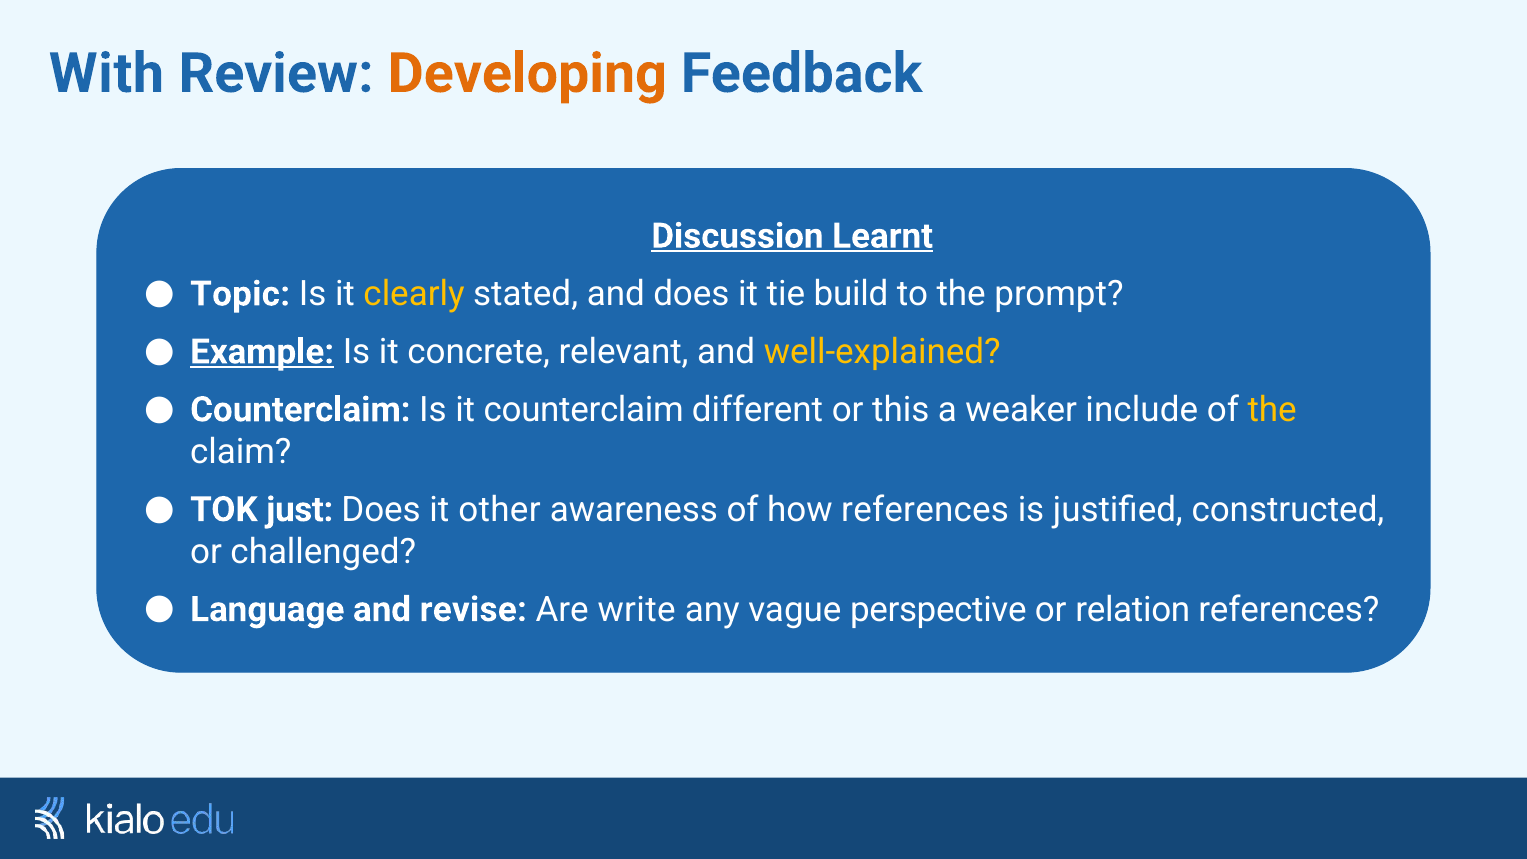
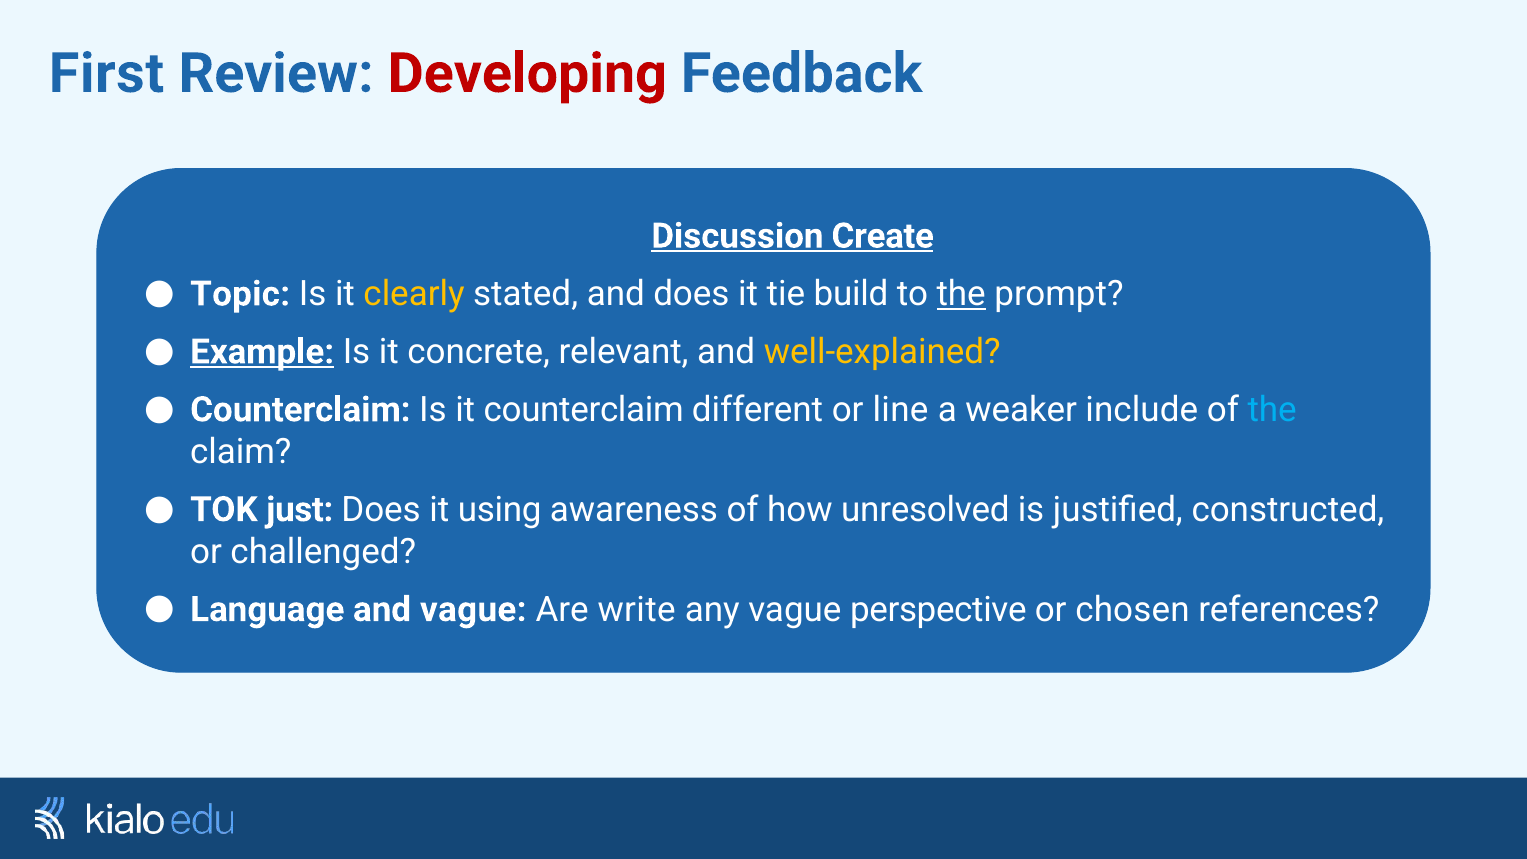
With: With -> First (106, 74)
Developing colour: orange -> red (527, 74)
Learnt: Learnt -> Create (883, 236)
the underline: none -> present (961, 294)
this: this -> line (901, 410)
the colour: yellow -> light blue (1272, 410)
other: other -> using (500, 510)
how references: references -> unresolved (925, 510)
and revise: revise -> vague (473, 609)
relation: relation -> chosen (1133, 609)
